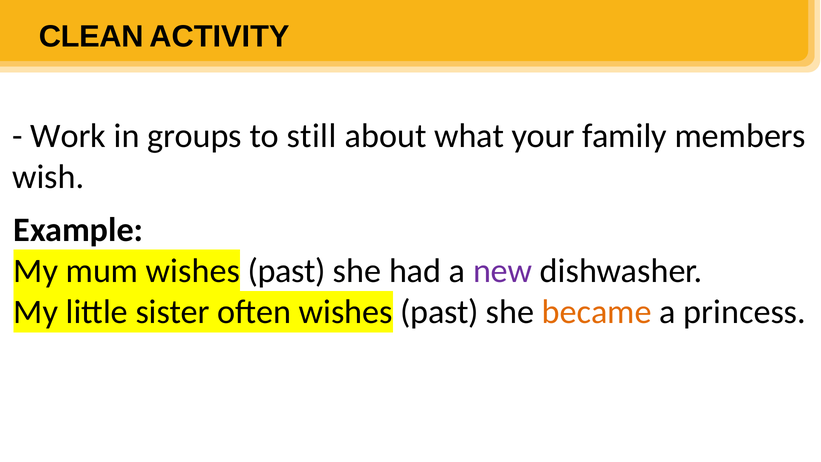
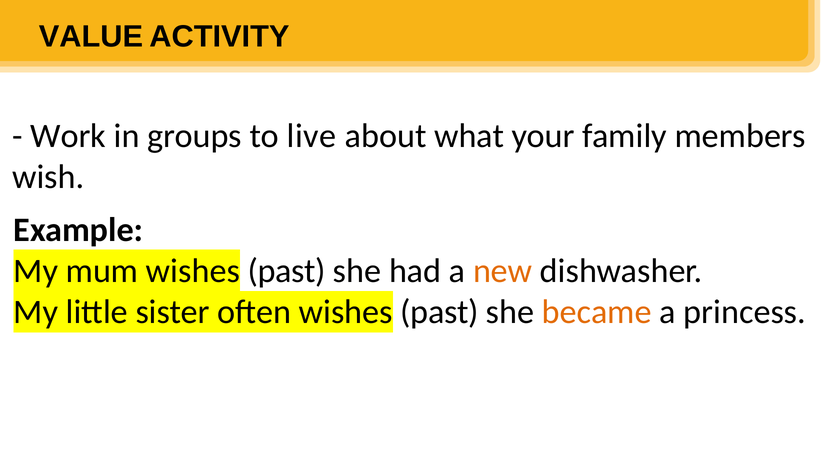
CLEAN: CLEAN -> VALUE (91, 37)
still: still -> live (312, 136)
new colour: purple -> orange (503, 271)
